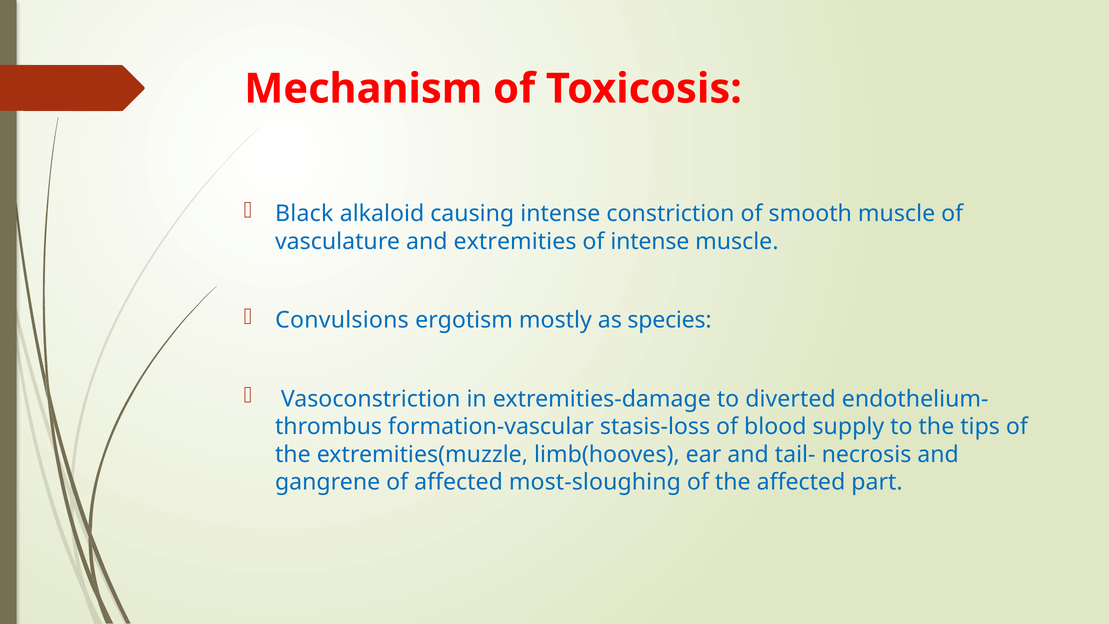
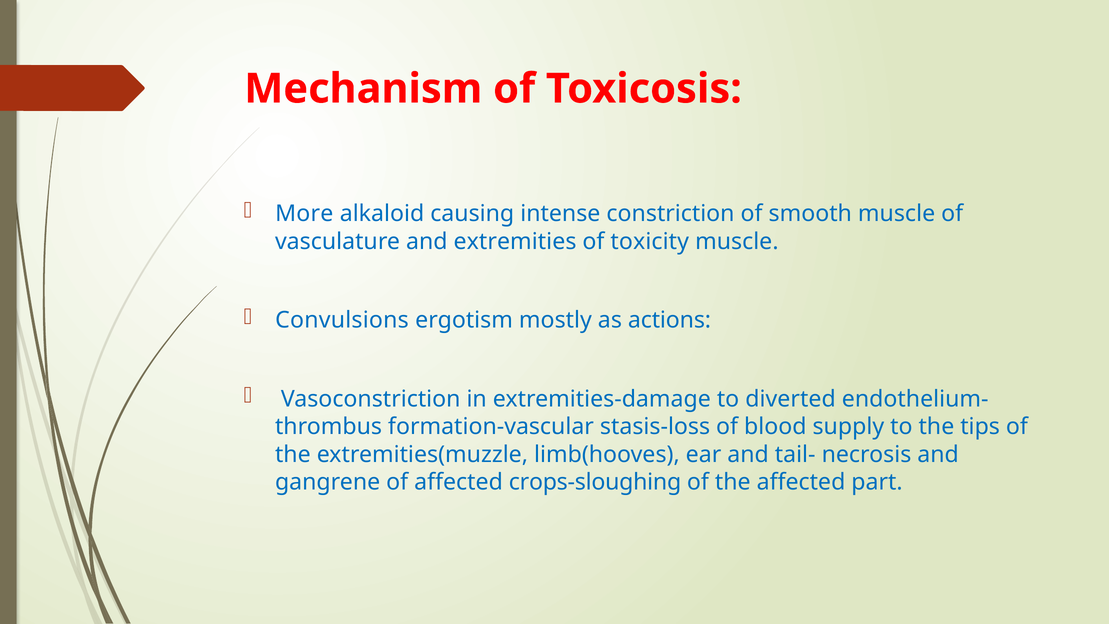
Black: Black -> More (304, 214)
of intense: intense -> toxicity (650, 242)
species: species -> actions (669, 320)
most-sloughing: most-sloughing -> crops-sloughing (595, 482)
